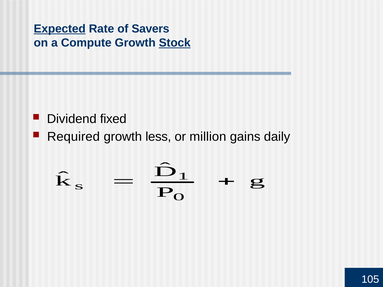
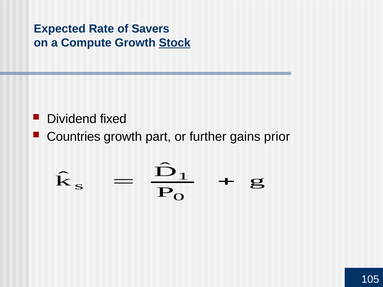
Expected underline: present -> none (60, 29)
Required: Required -> Countries (74, 137)
less: less -> part (158, 137)
million: million -> further (208, 137)
daily: daily -> prior (277, 137)
